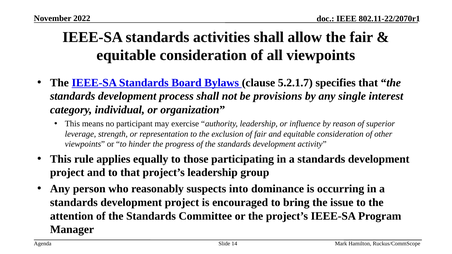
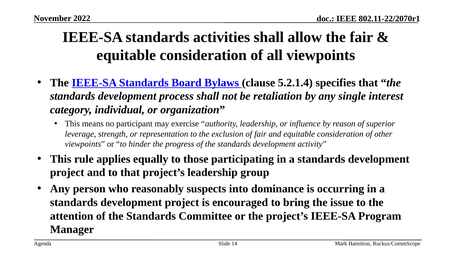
5.2.1.7: 5.2.1.7 -> 5.2.1.4 (295, 83)
provisions: provisions -> retaliation (278, 96)
